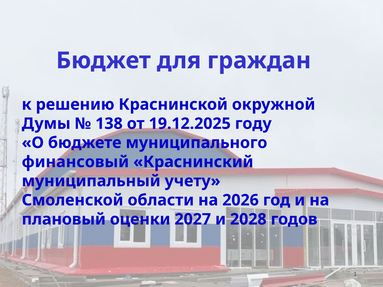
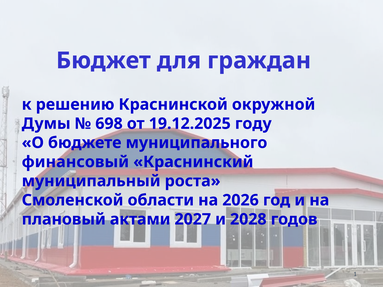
138: 138 -> 698 (109, 124)
учету: учету -> роста (193, 181)
оценки: оценки -> актами (140, 219)
